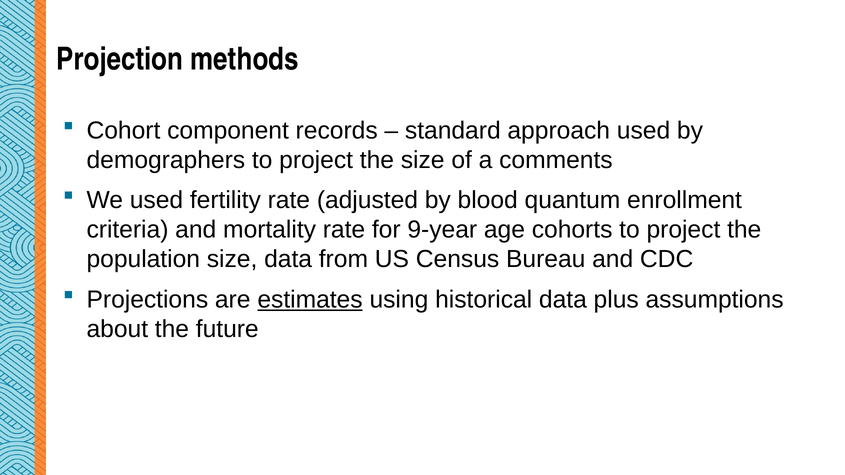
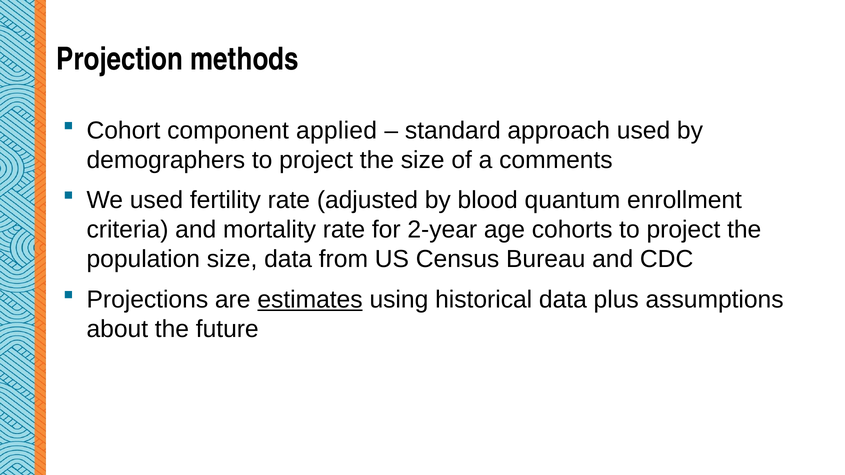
records: records -> applied (337, 131)
9-year: 9-year -> 2-year (442, 230)
